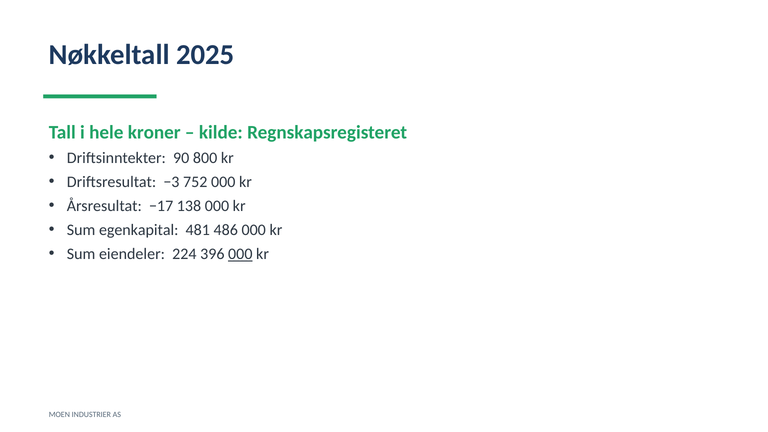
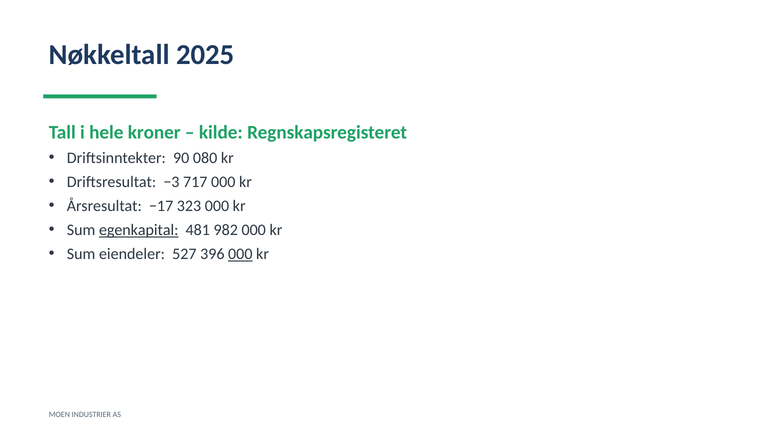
800: 800 -> 080 (205, 158)
752: 752 -> 717 (195, 182)
138: 138 -> 323 (189, 206)
egenkapital underline: none -> present (139, 230)
486: 486 -> 982 (226, 230)
224: 224 -> 527 (184, 254)
